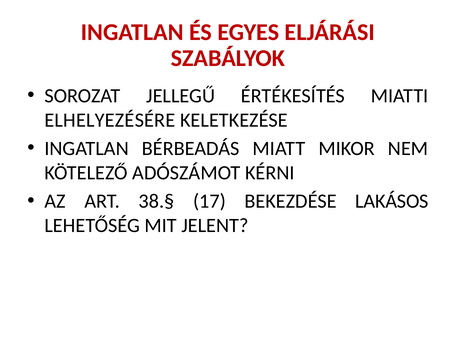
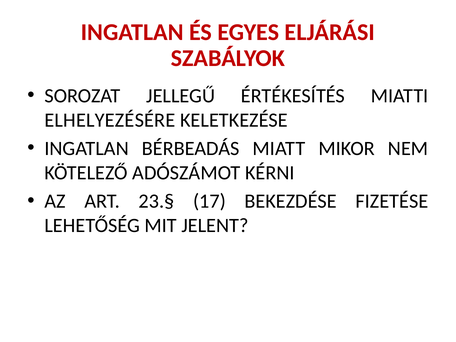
38.§: 38.§ -> 23.§ (157, 201)
LAKÁSOS: LAKÁSOS -> FIZETÉSE (392, 201)
